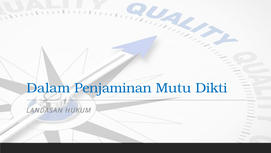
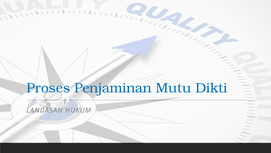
Dalam: Dalam -> Proses (48, 88)
